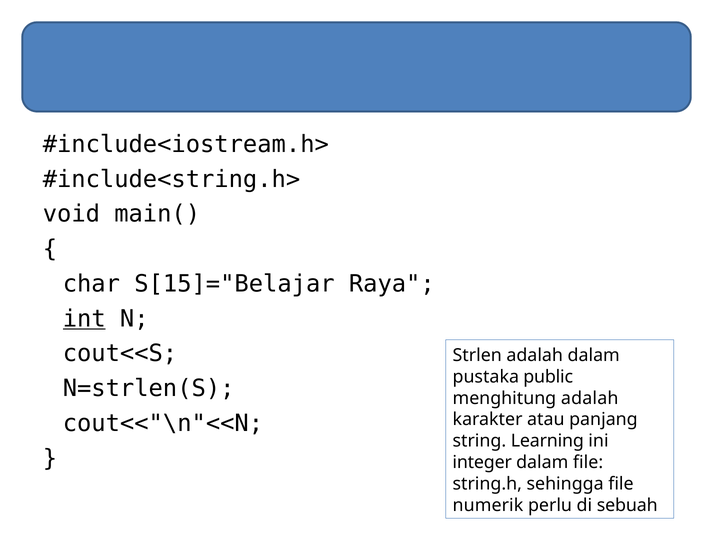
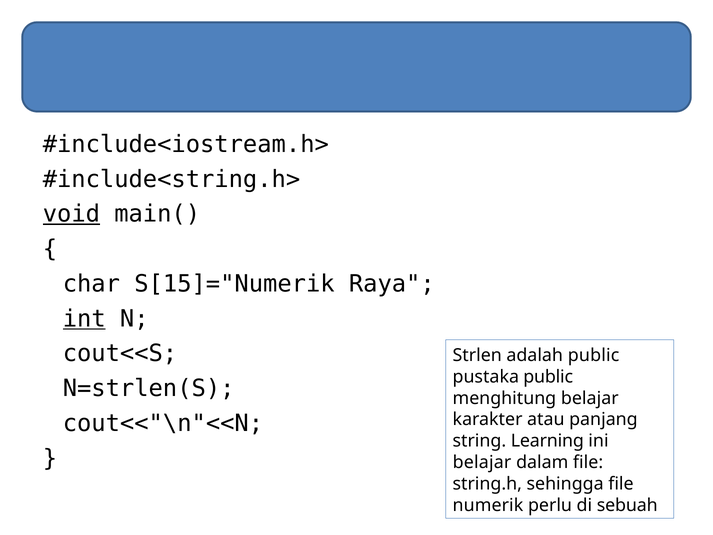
void underline: none -> present (71, 214)
S[15]="Belajar: S[15]="Belajar -> S[15]="Numerik (234, 284)
adalah dalam: dalam -> public (594, 355)
menghitung adalah: adalah -> belajar (590, 398)
integer: integer -> belajar (482, 462)
